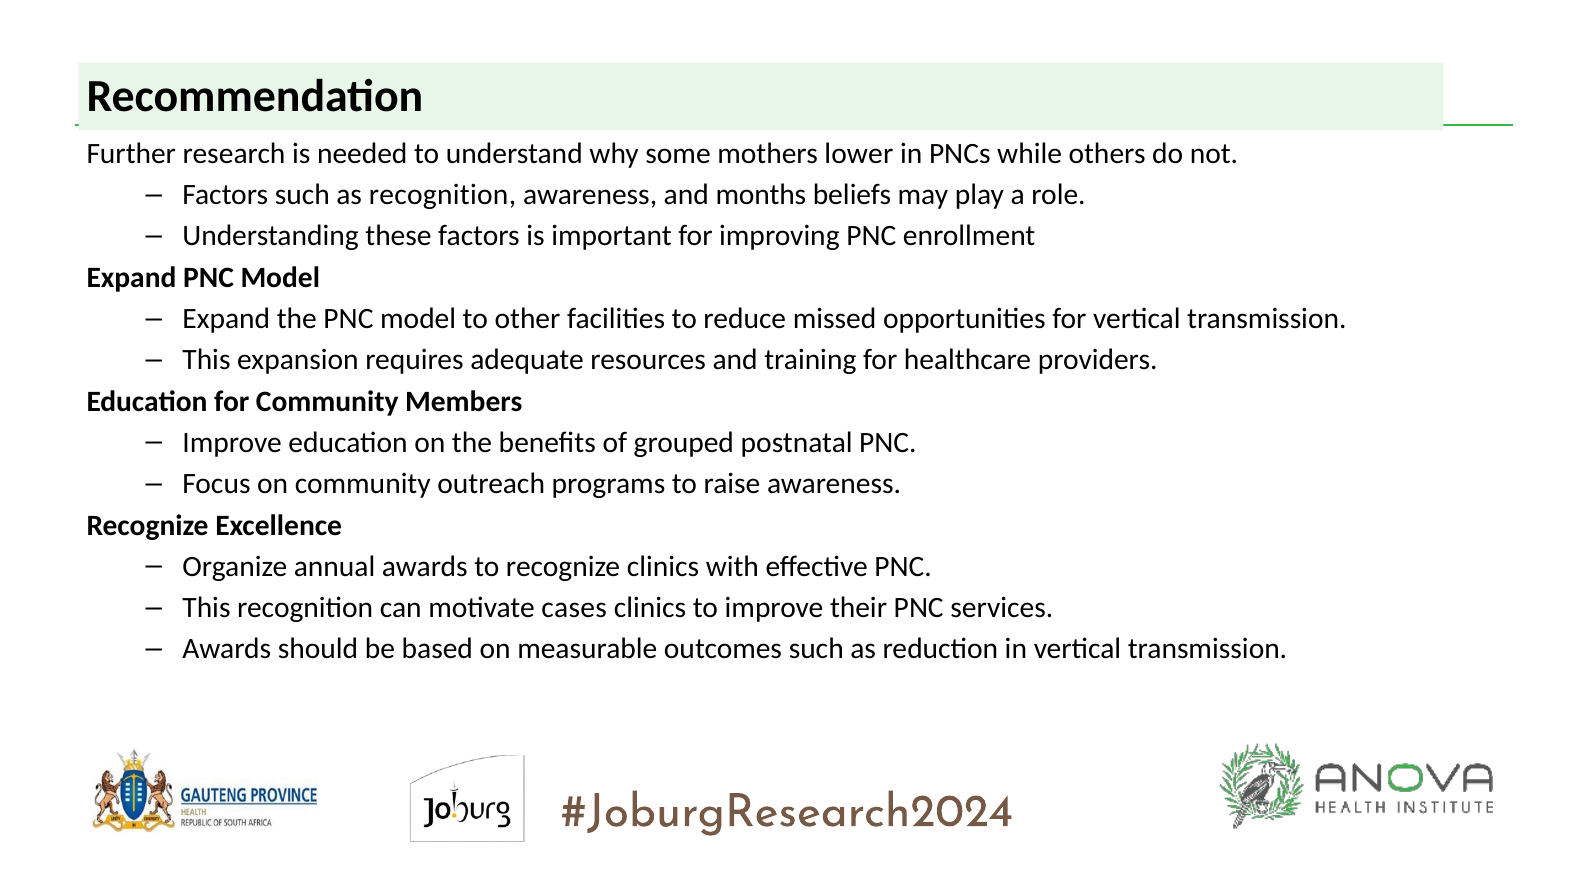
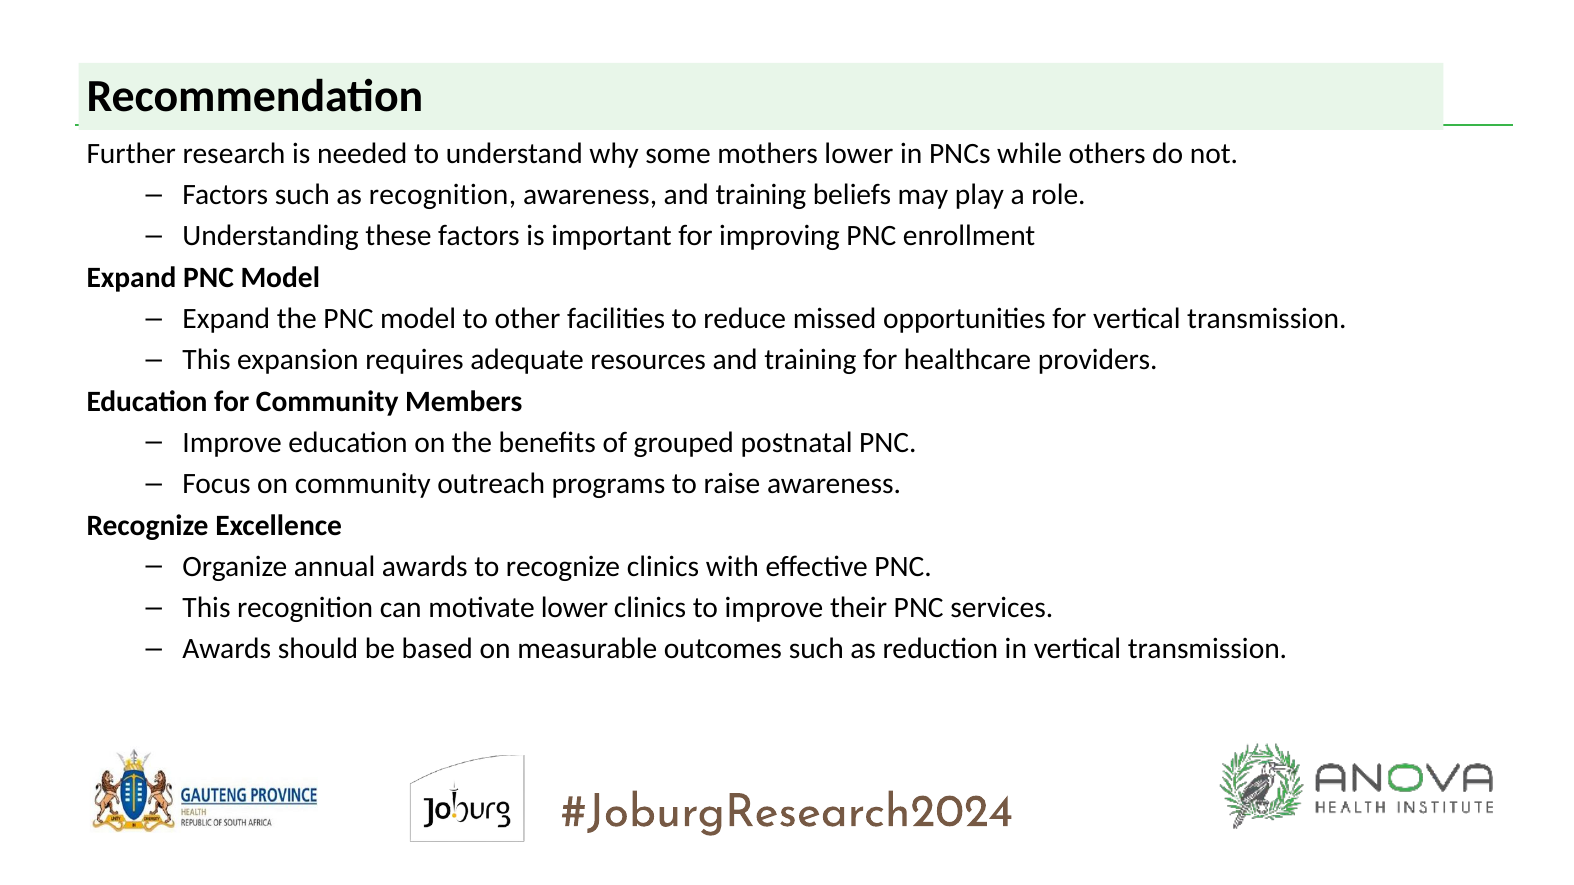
awareness and months: months -> training (761, 195)
motivate cases: cases -> lower (574, 608)
